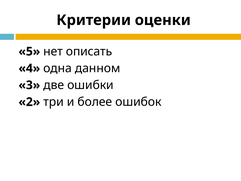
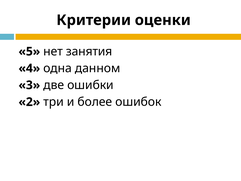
описать: описать -> занятия (89, 51)
